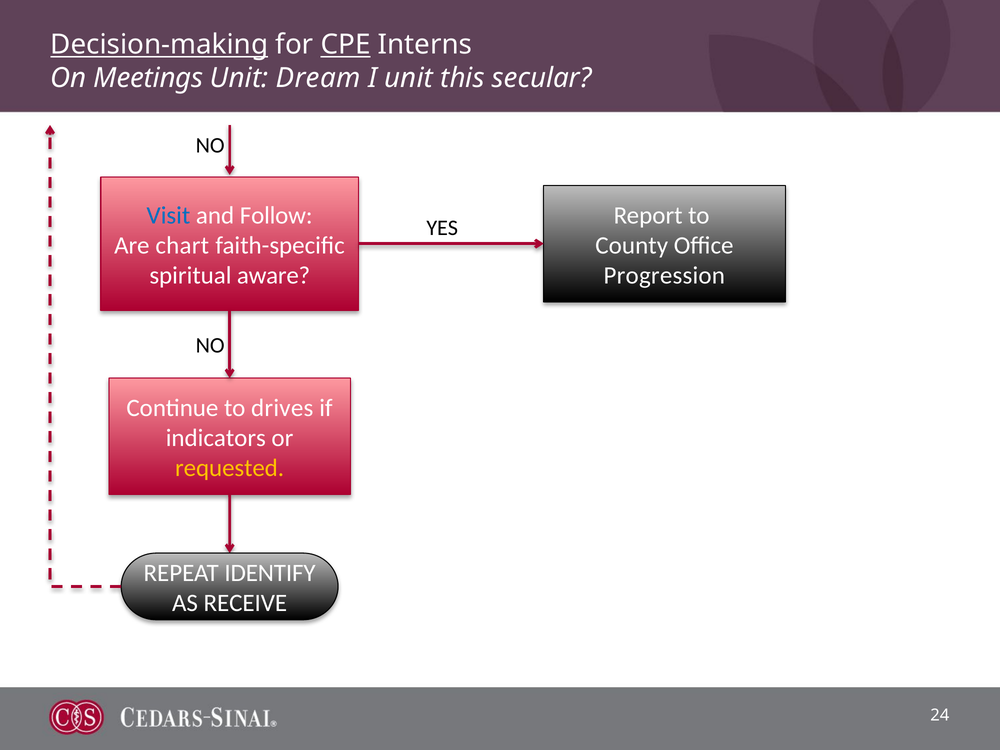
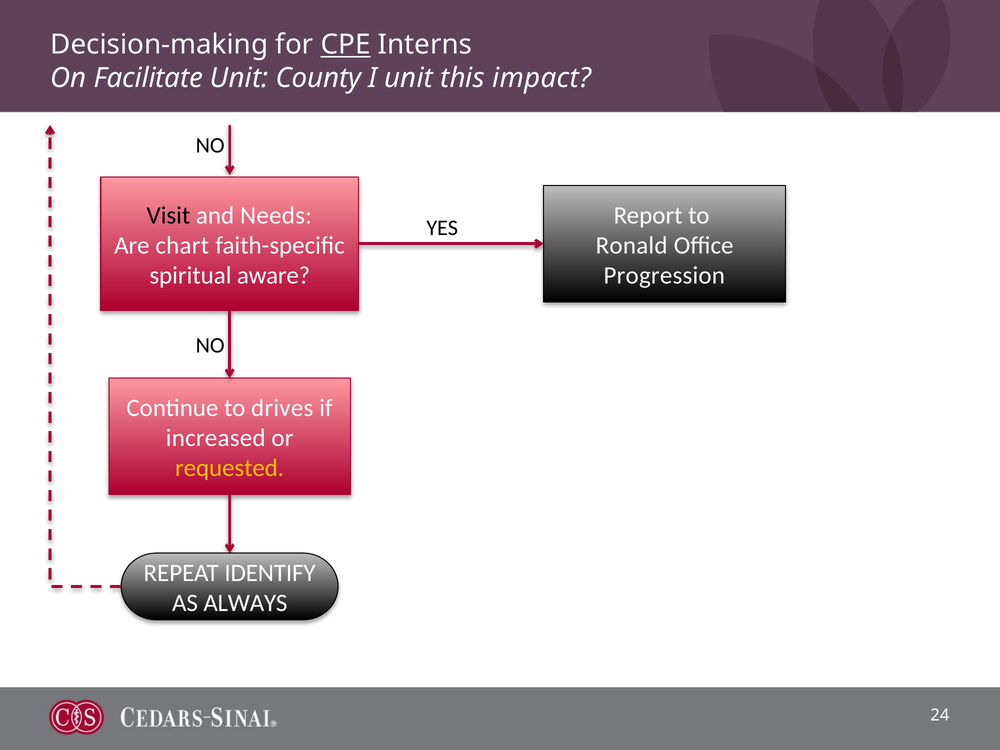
Decision-making underline: present -> none (159, 45)
Meetings: Meetings -> Facilitate (148, 78)
Dream: Dream -> County (318, 78)
secular: secular -> impact (542, 78)
Visit colour: blue -> black (168, 215)
Follow: Follow -> Needs (276, 215)
County: County -> Ronald (632, 245)
indicators: indicators -> increased (216, 438)
RECEIVE: RECEIVE -> ALWAYS (245, 603)
